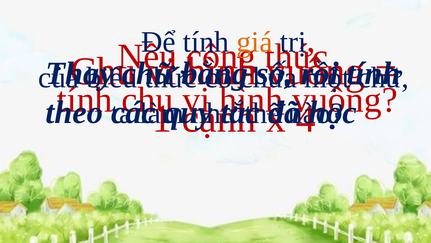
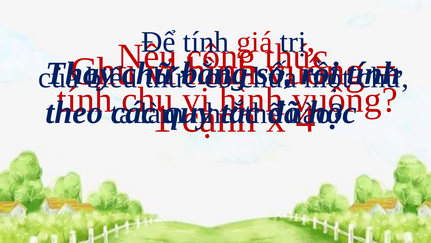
giá colour: orange -> red (254, 42)
